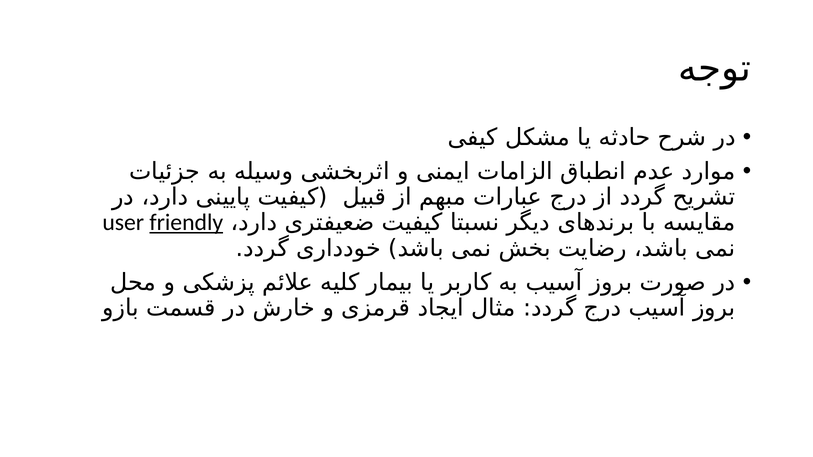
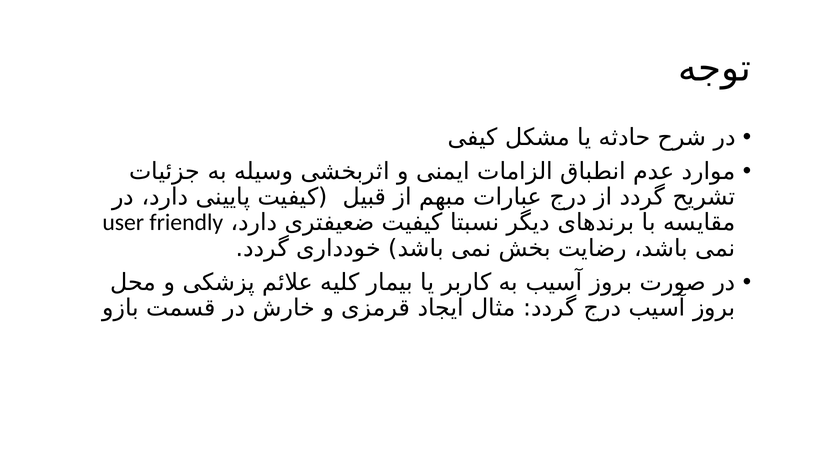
friendly underline: present -> none (186, 223)
